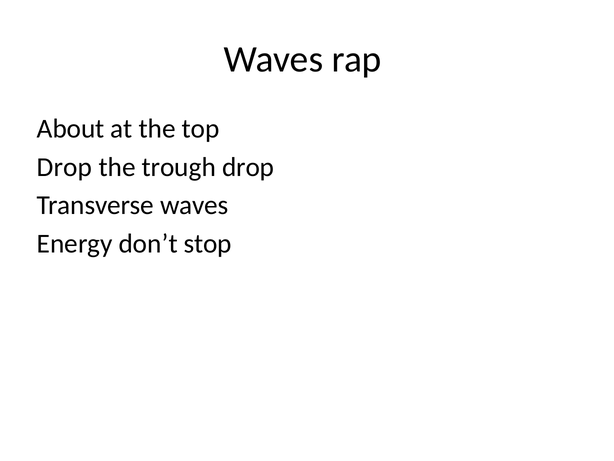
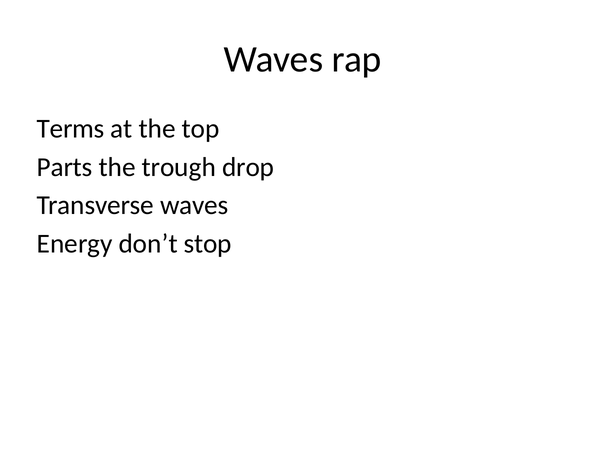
About: About -> Terms (71, 129)
Drop: Drop -> Parts (65, 167)
